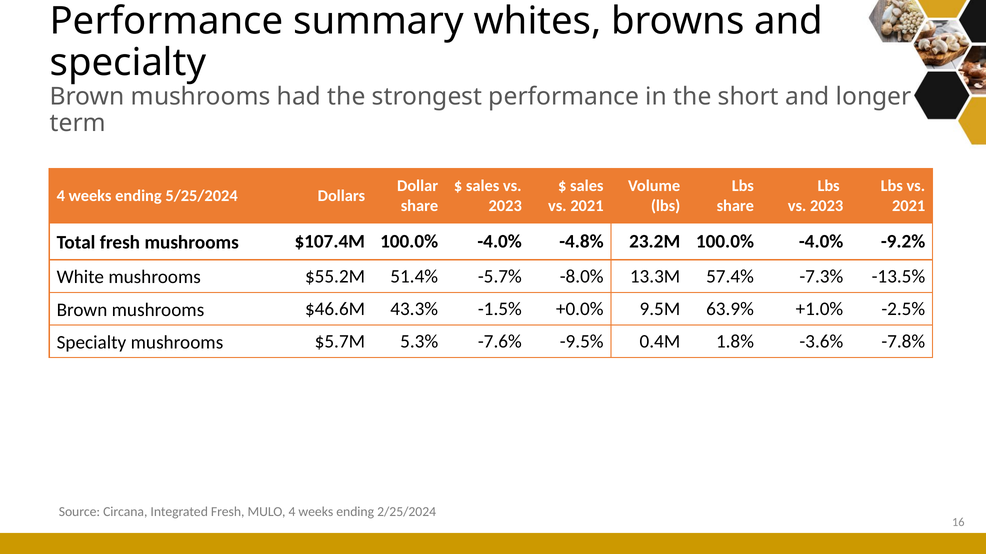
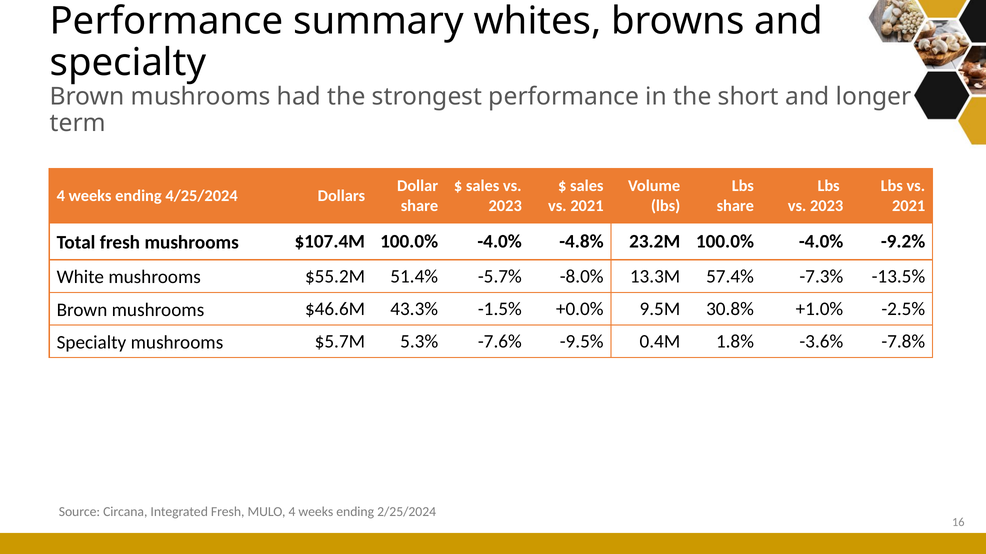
5/25/2024: 5/25/2024 -> 4/25/2024 (202, 196)
63.9%: 63.9% -> 30.8% (730, 309)
